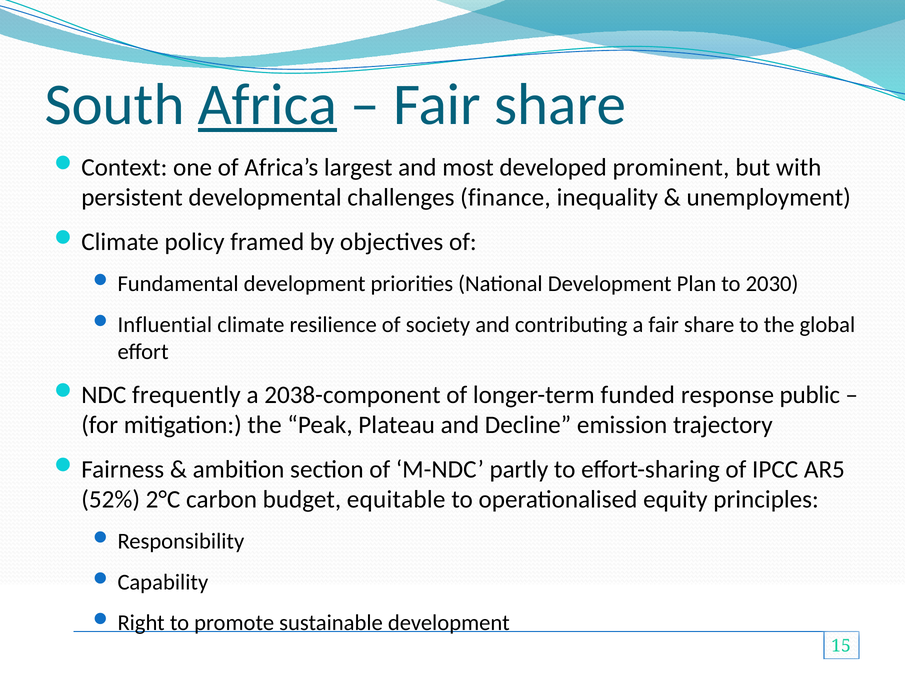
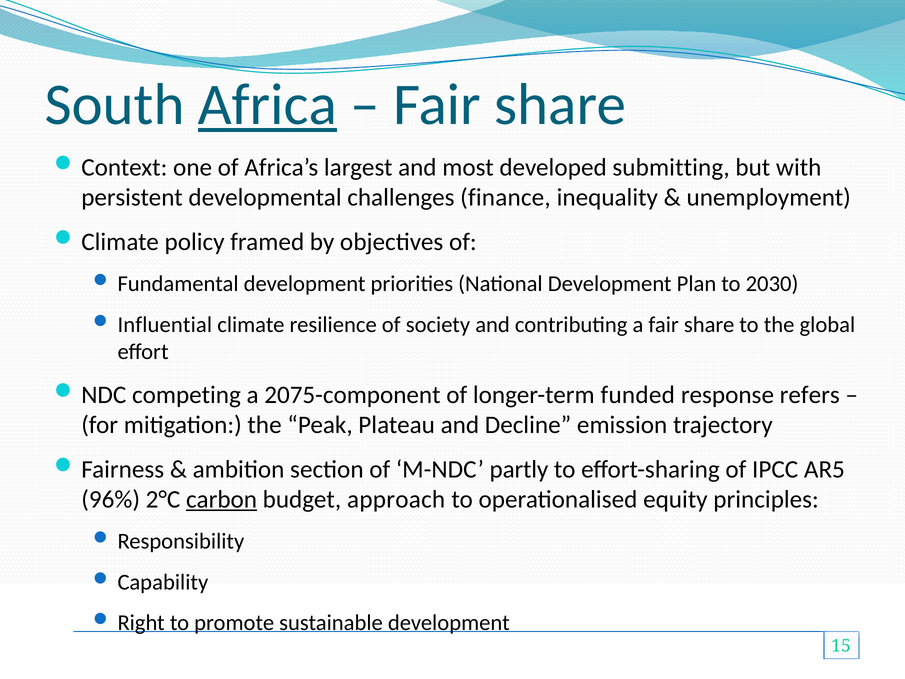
prominent: prominent -> submitting (671, 167)
frequently: frequently -> competing (186, 395)
2038-component: 2038-component -> 2075-component (352, 395)
public: public -> refers (810, 395)
52%: 52% -> 96% (111, 499)
carbon underline: none -> present (222, 499)
equitable: equitable -> approach (396, 499)
